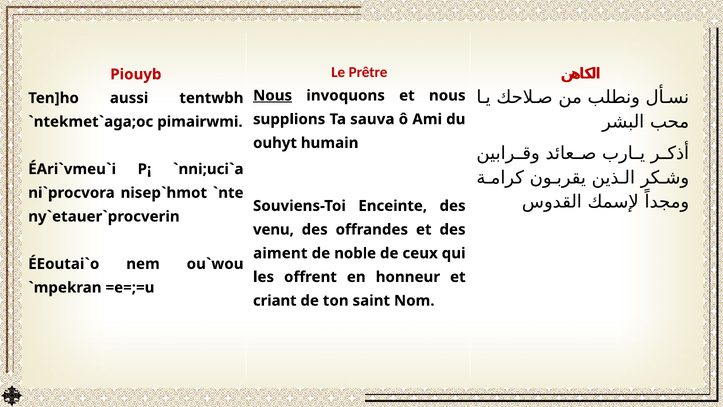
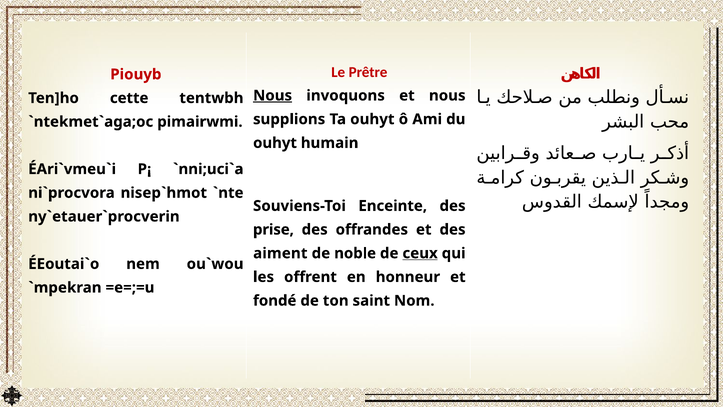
aussi: aussi -> cette (129, 98)
Ta sauva: sauva -> ouhyt (372, 119)
venu: venu -> prise (273, 229)
ceux underline: none -> present (420, 253)
criant: criant -> fondé (275, 300)
